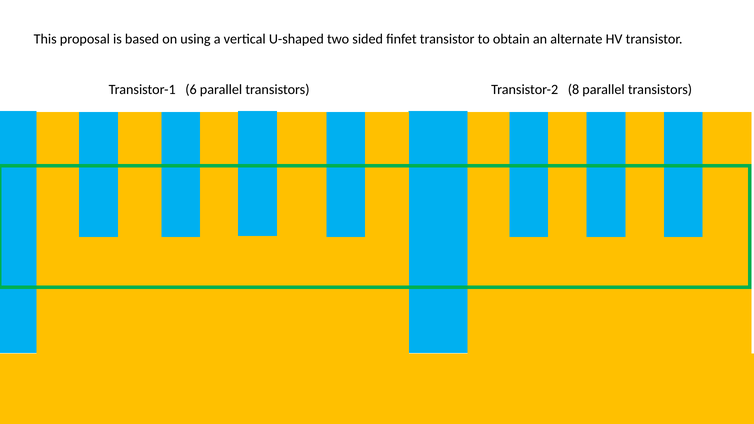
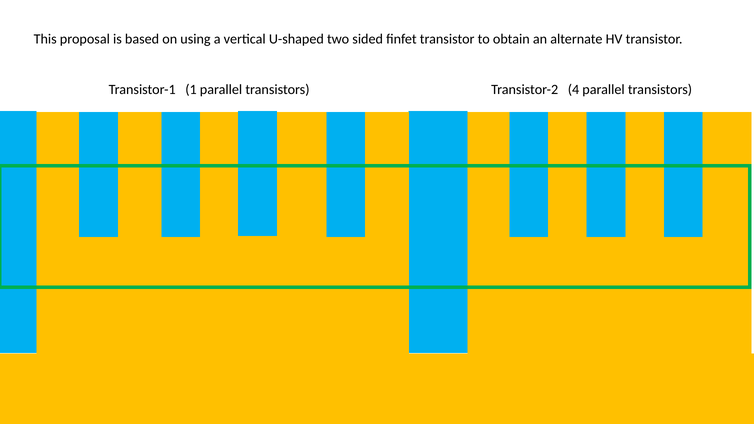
6: 6 -> 1 (191, 90)
8: 8 -> 4 (573, 90)
